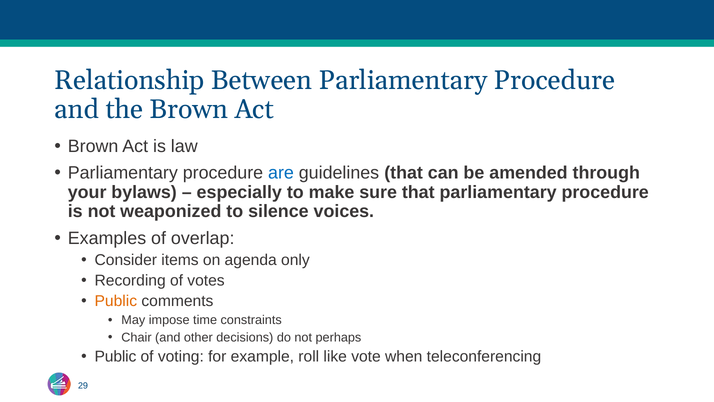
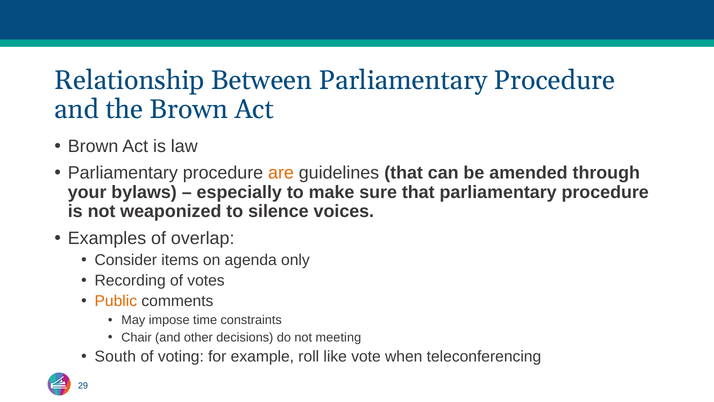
are colour: blue -> orange (281, 173)
perhaps: perhaps -> meeting (338, 337)
Public: Public -> South (115, 356)
